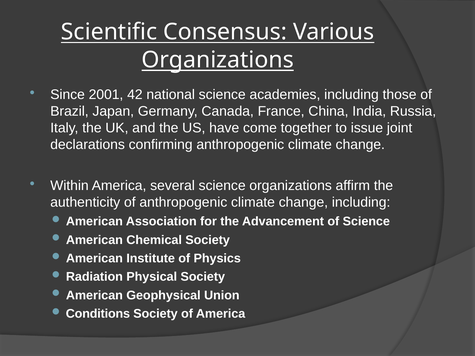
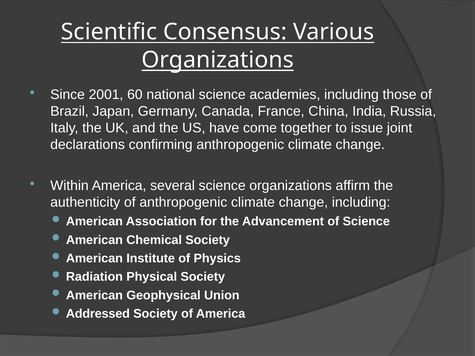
42: 42 -> 60 (135, 95)
Conditions: Conditions -> Addressed (98, 314)
